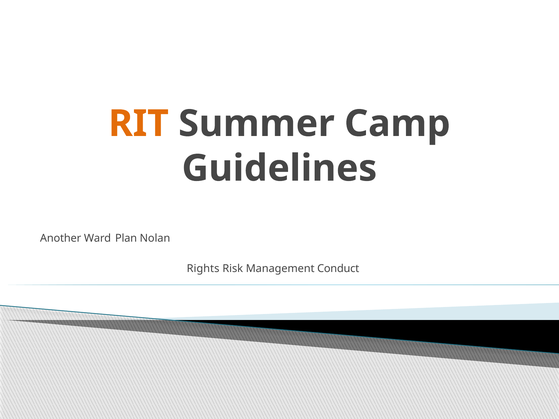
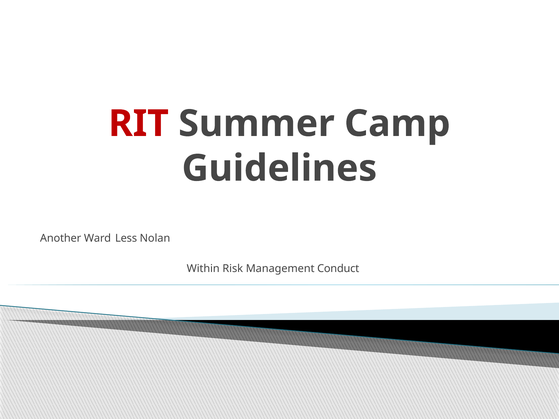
RIT colour: orange -> red (139, 124)
Plan: Plan -> Less (126, 238)
Rights: Rights -> Within (203, 269)
